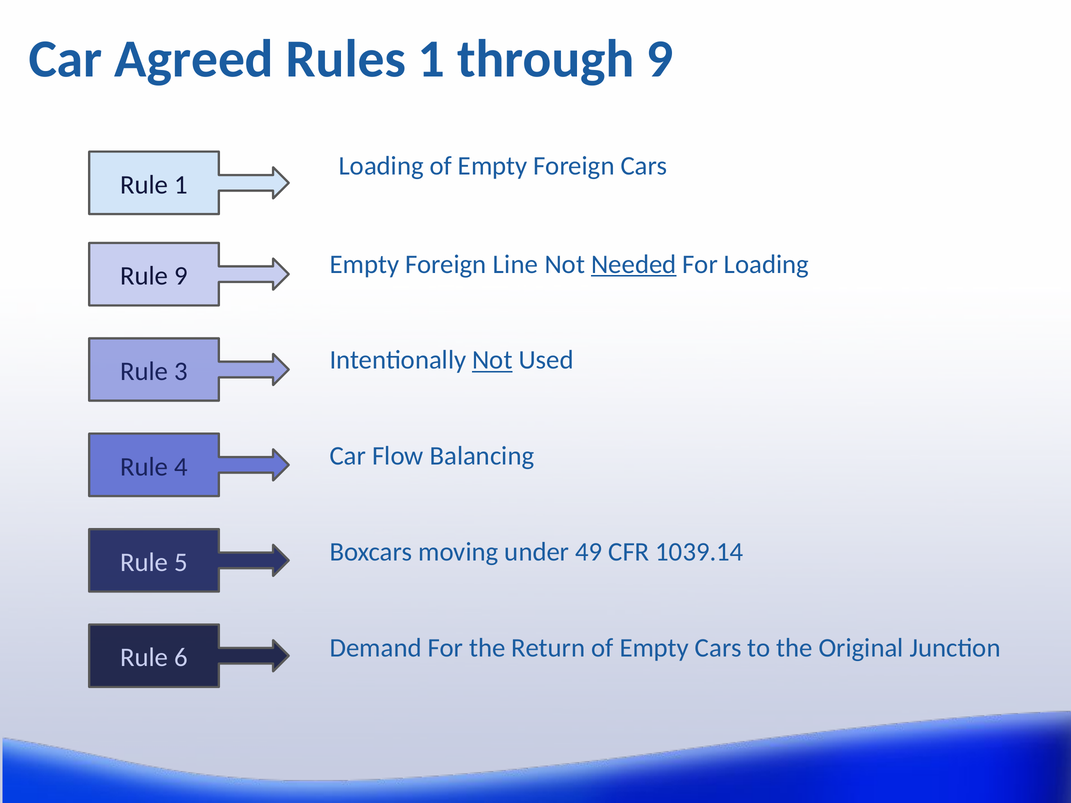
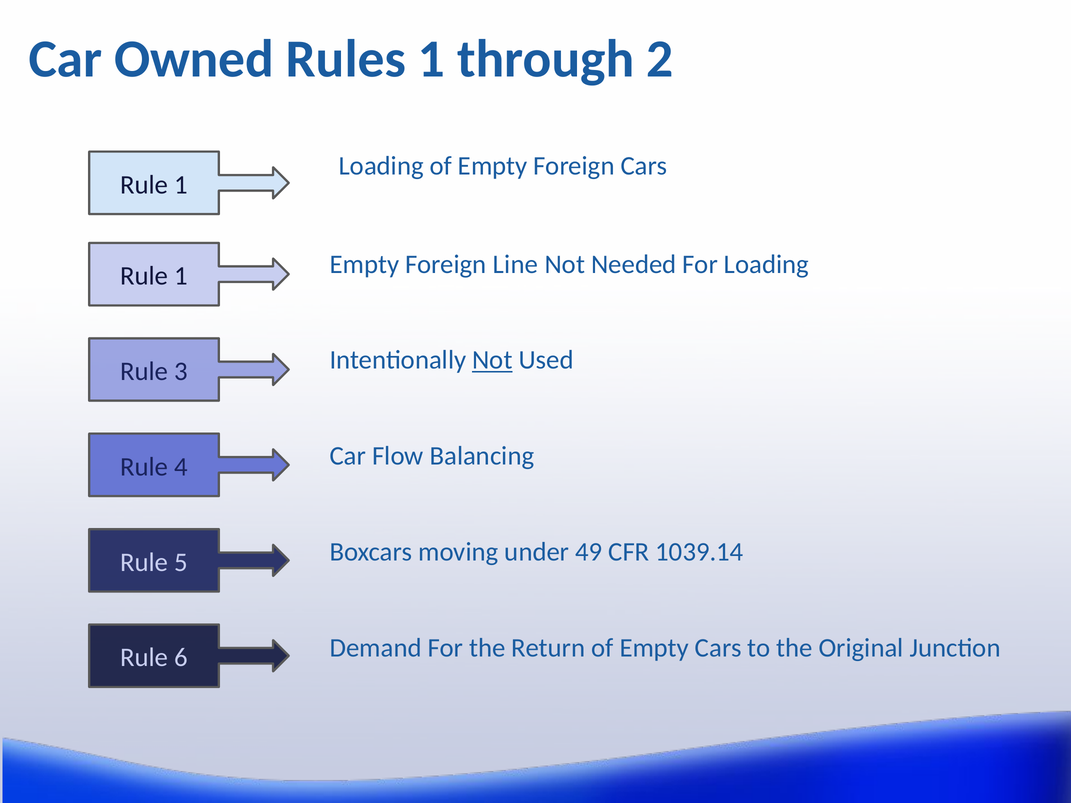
Agreed: Agreed -> Owned (194, 59)
through 9: 9 -> 2 (660, 59)
Needed underline: present -> none (634, 264)
9: 9 -> 1 (181, 276)
